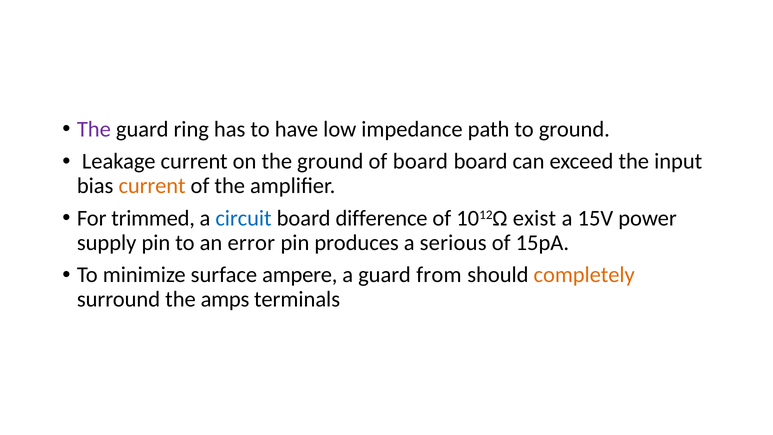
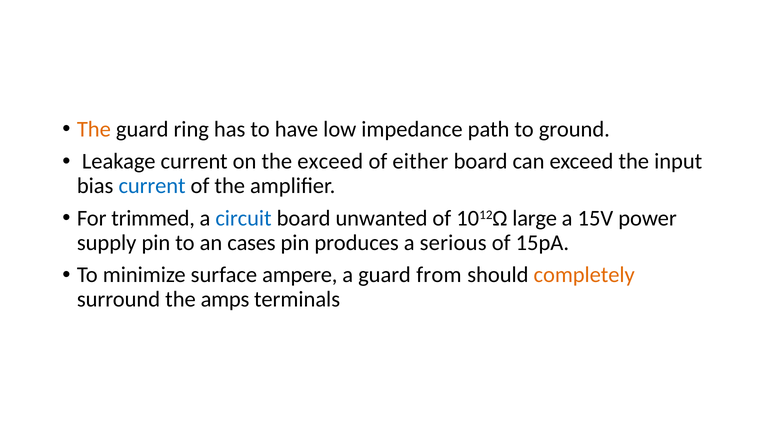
The colour: purple -> orange (94, 129)
the ground: ground -> exceed (330, 161)
of board: board -> either (420, 161)
current colour: orange -> blue (152, 186)
difference: difference -> unwanted (382, 218)
exist: exist -> large (535, 218)
error: error -> cases (252, 242)
